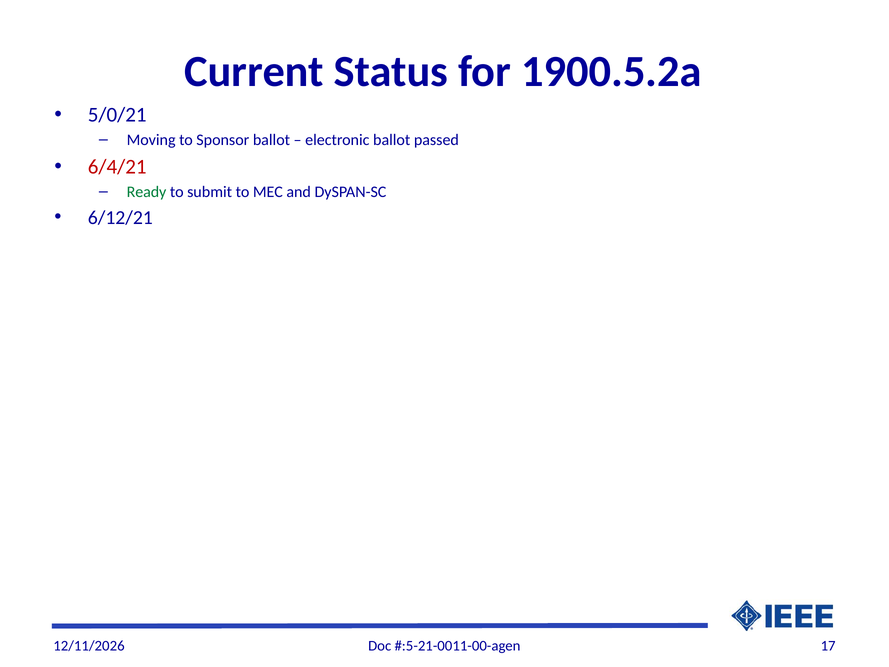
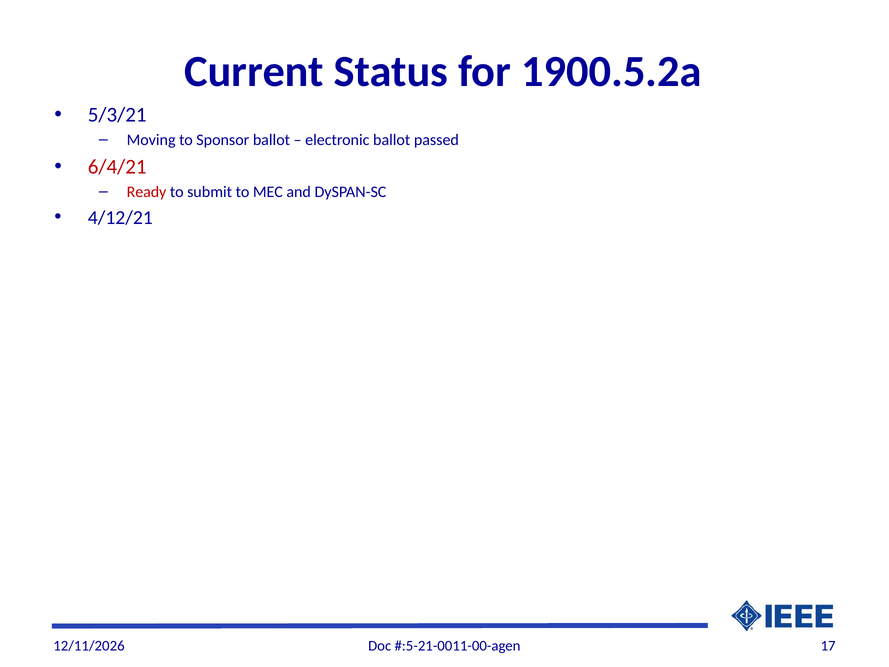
5/0/21: 5/0/21 -> 5/3/21 (117, 115)
Ready colour: green -> red (147, 192)
6/12/21: 6/12/21 -> 4/12/21 (120, 218)
